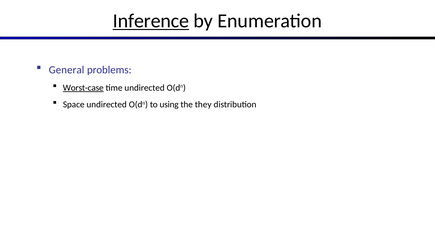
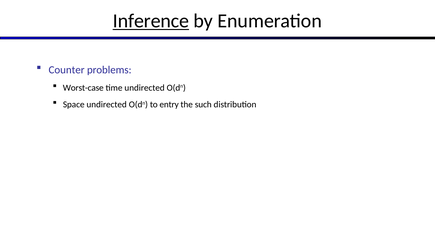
General: General -> Counter (67, 70)
Worst-case underline: present -> none (83, 88)
using: using -> entry (169, 104)
they: they -> such (203, 104)
